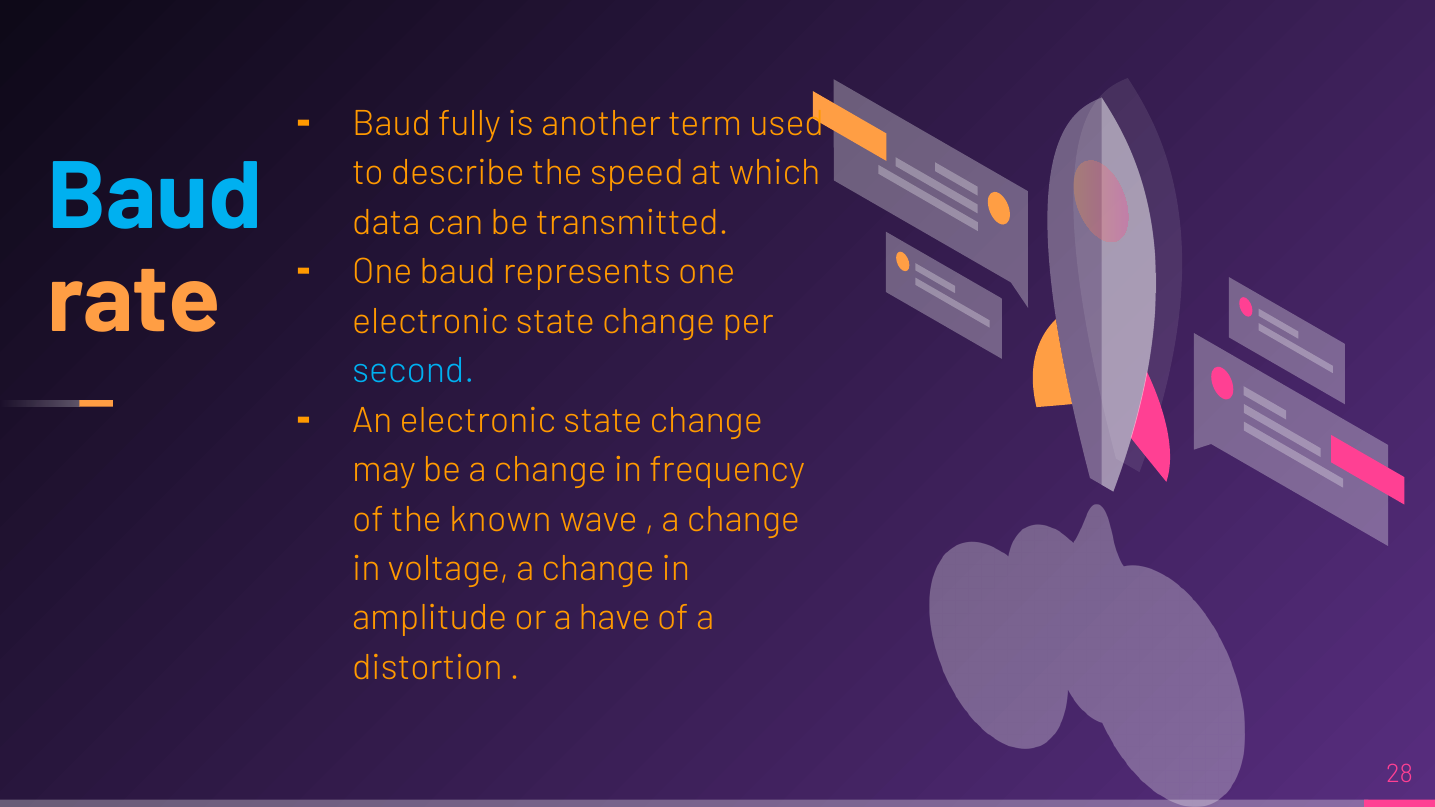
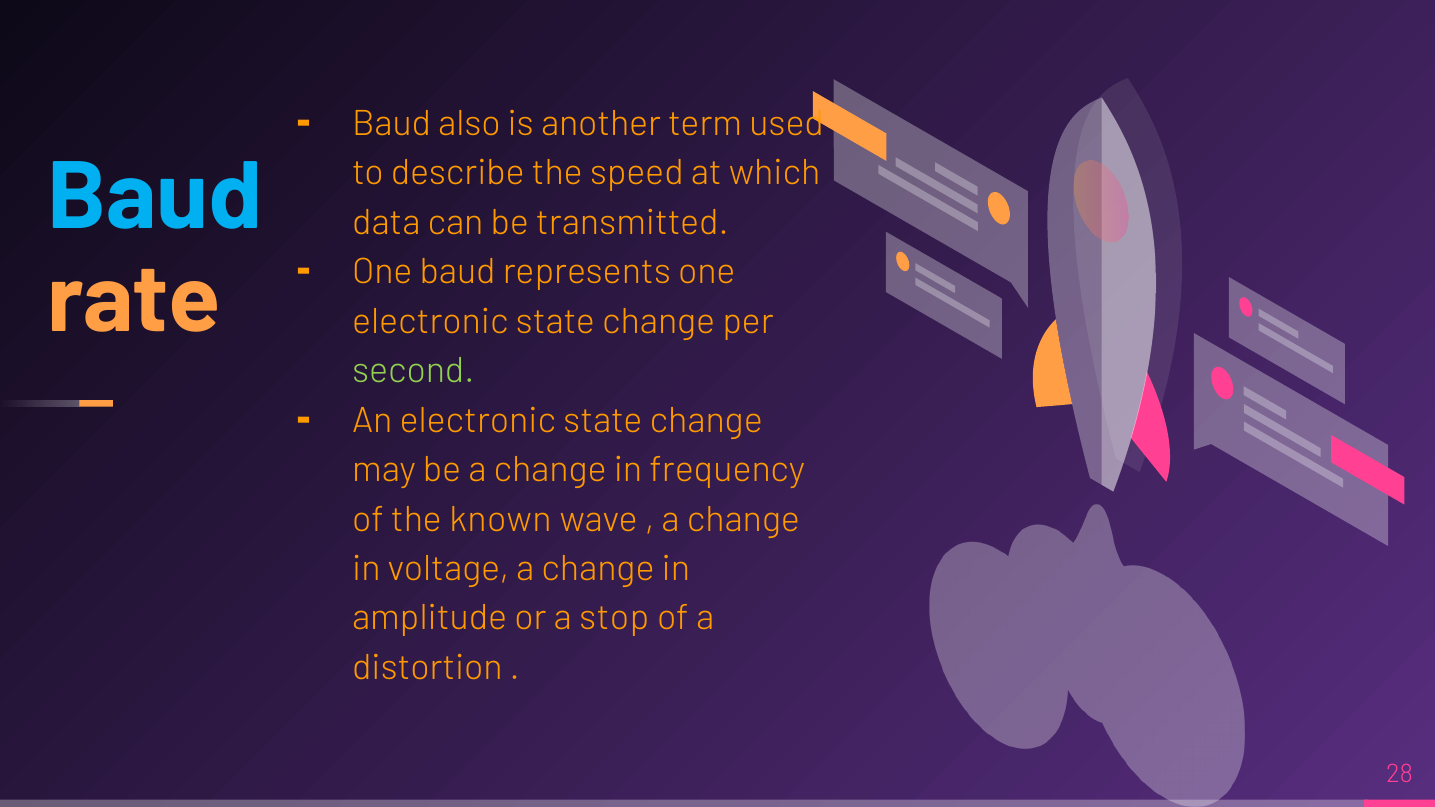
fully: fully -> also (469, 123)
second colour: light blue -> light green (413, 371)
have: have -> stop (614, 618)
